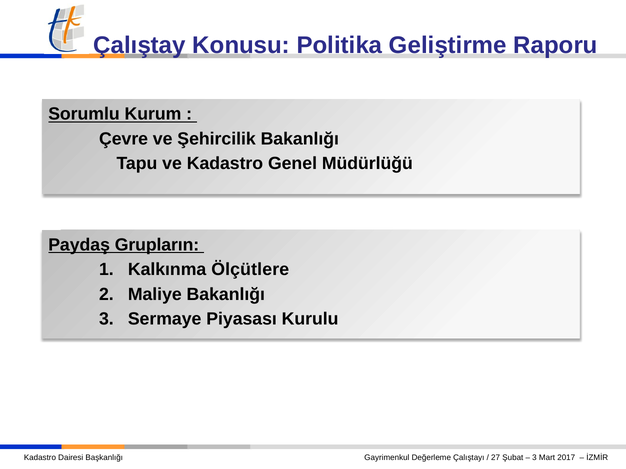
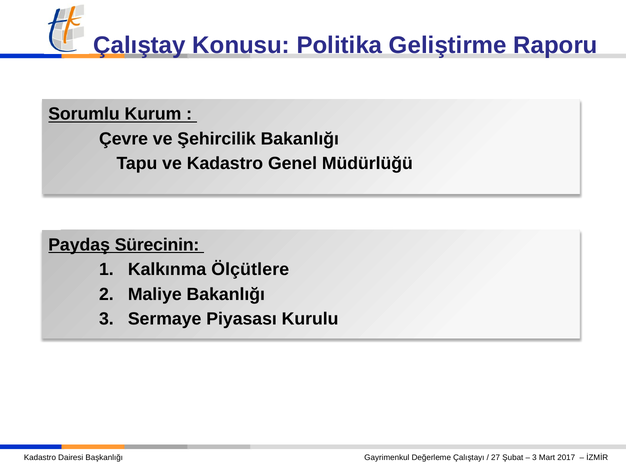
Grupların: Grupların -> Sürecinin (157, 245)
